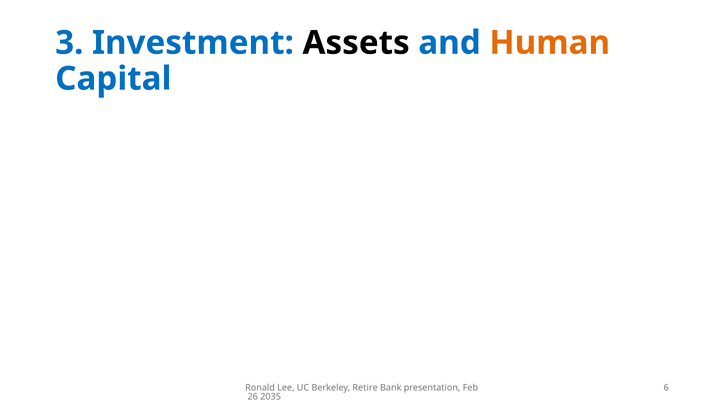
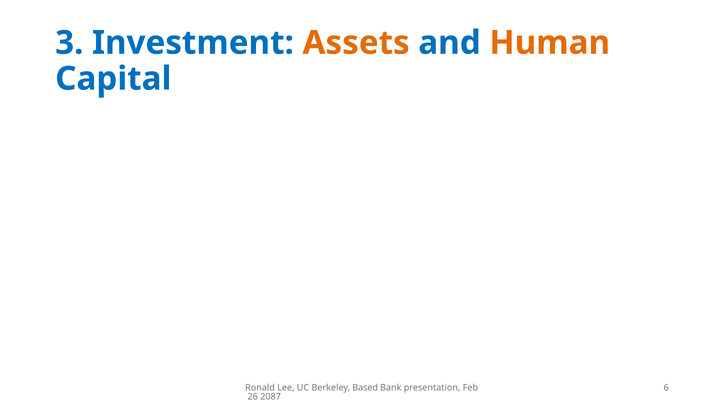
Assets colour: black -> orange (356, 43)
Retire: Retire -> Based (365, 388)
2035: 2035 -> 2087 (271, 397)
